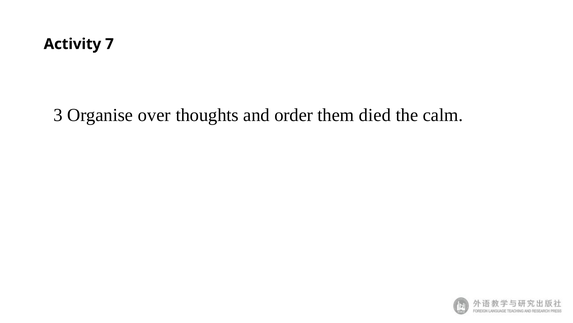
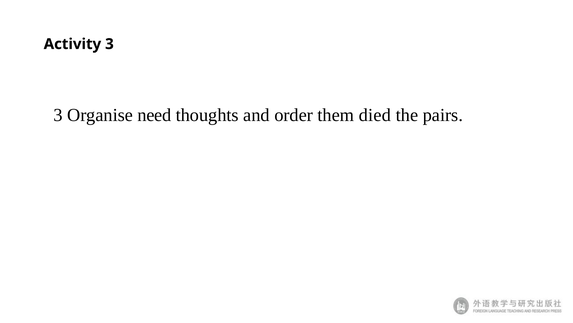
Activity 7: 7 -> 3 (109, 44)
over: over -> need (154, 115)
calm: calm -> pairs (443, 115)
